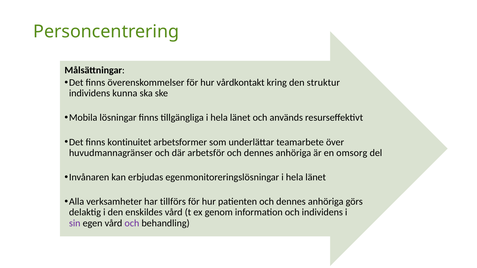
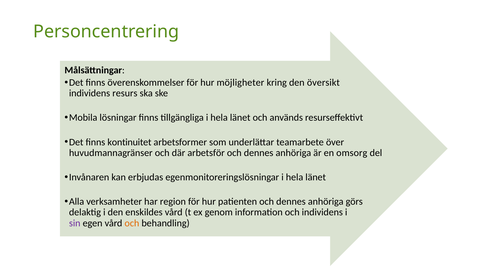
vårdkontakt: vårdkontakt -> möjligheter (240, 83)
struktur: struktur -> översikt (323, 83)
kunna: kunna -> resurs (125, 93)
tillförs: tillförs -> region (173, 202)
och colour: purple -> orange (132, 223)
